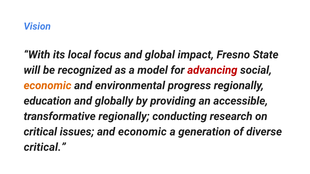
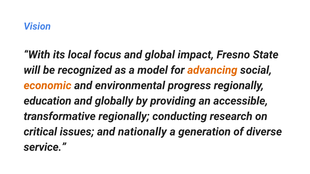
advancing colour: red -> orange (212, 70)
and economic: economic -> nationally (142, 132)
critical: critical -> service (45, 147)
